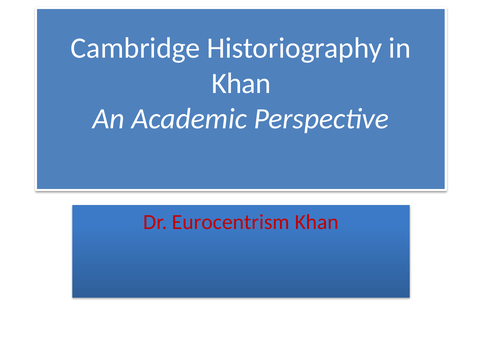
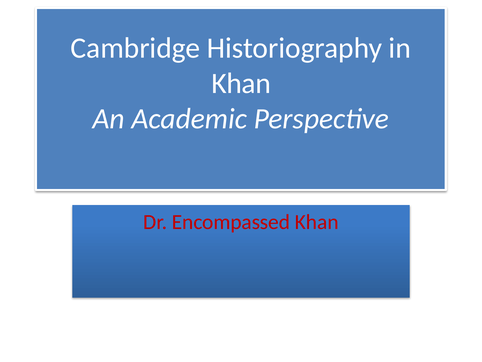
Eurocentrism: Eurocentrism -> Encompassed (231, 222)
